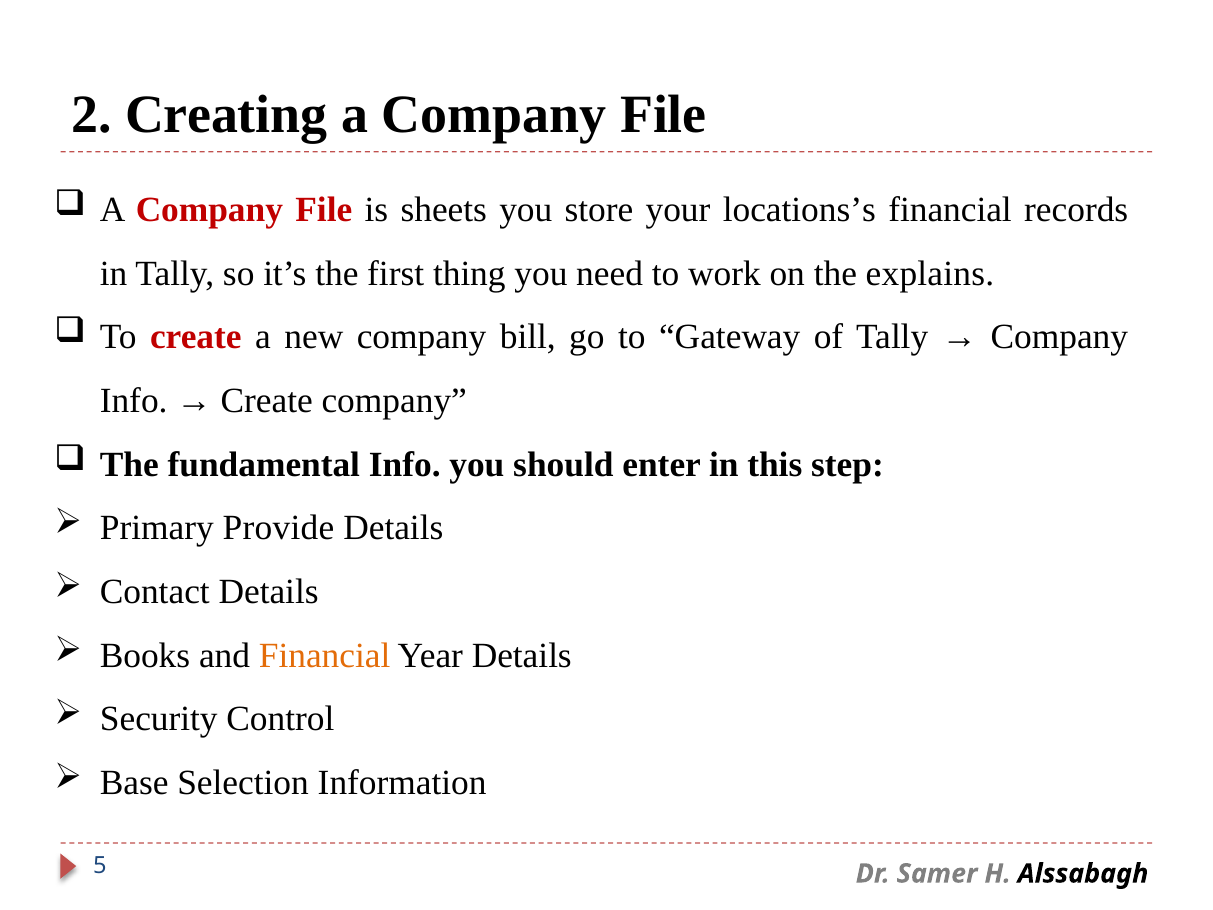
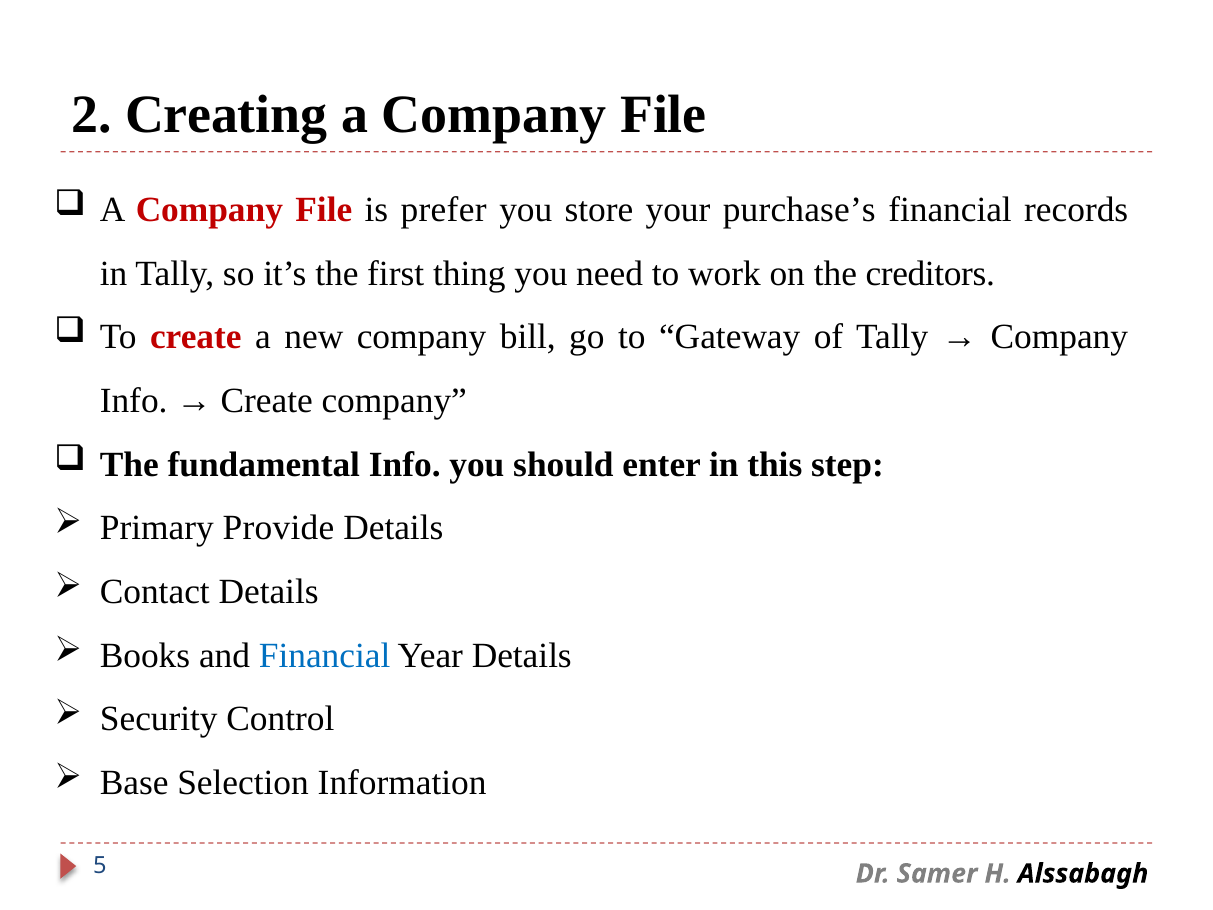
sheets: sheets -> prefer (444, 210)
locations’s: locations’s -> purchase’s (799, 210)
explains: explains -> creditors (930, 273)
Financial colour: orange -> blue (325, 655)
